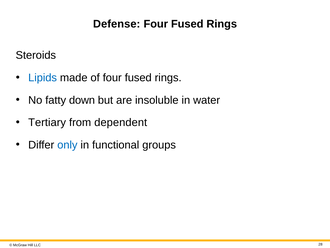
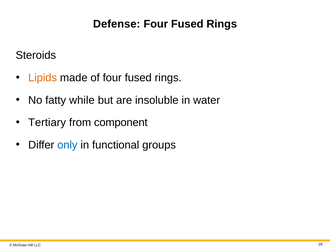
Lipids colour: blue -> orange (43, 78)
down: down -> while (82, 100)
dependent: dependent -> component (121, 122)
